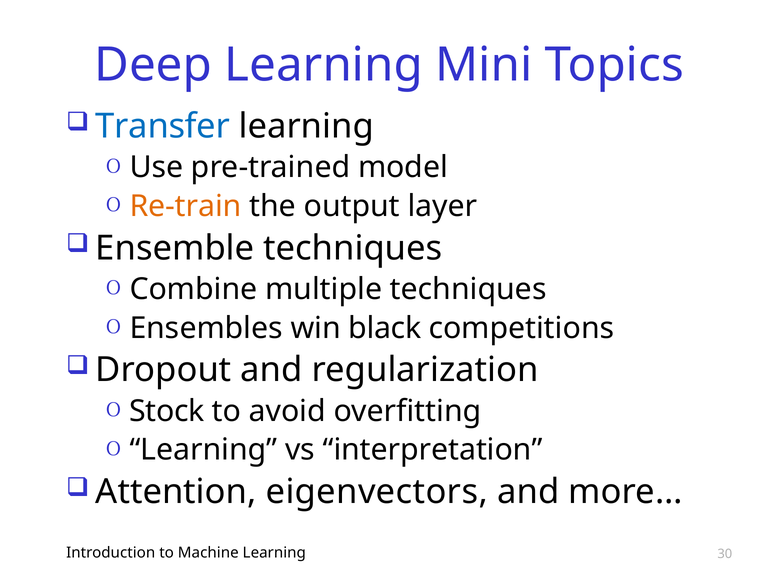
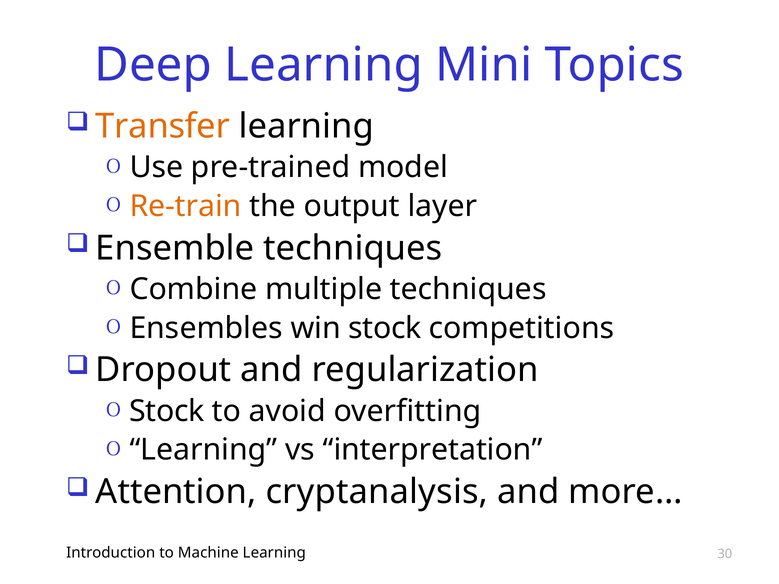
Transfer colour: blue -> orange (163, 126)
win black: black -> stock (385, 328)
eigenvectors: eigenvectors -> cryptanalysis (377, 492)
